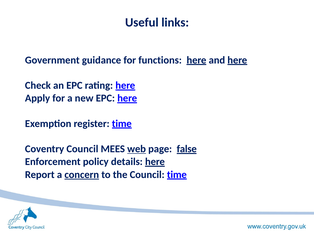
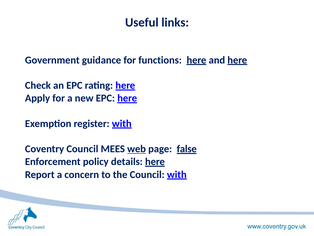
register time: time -> with (122, 123)
concern underline: present -> none (82, 174)
Council time: time -> with (177, 174)
